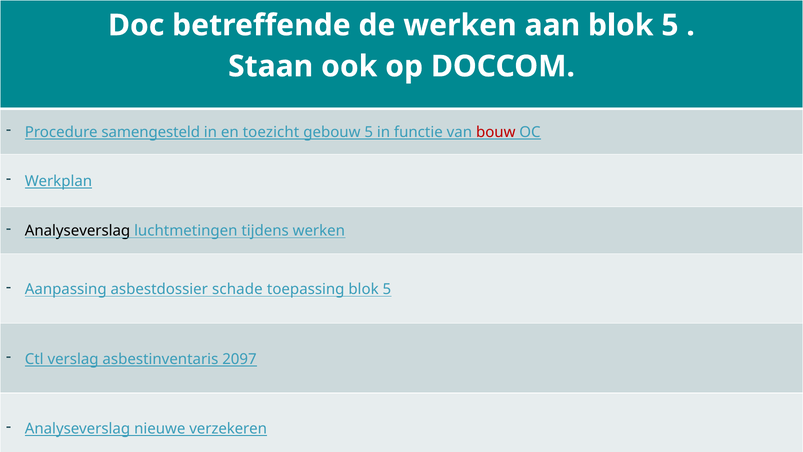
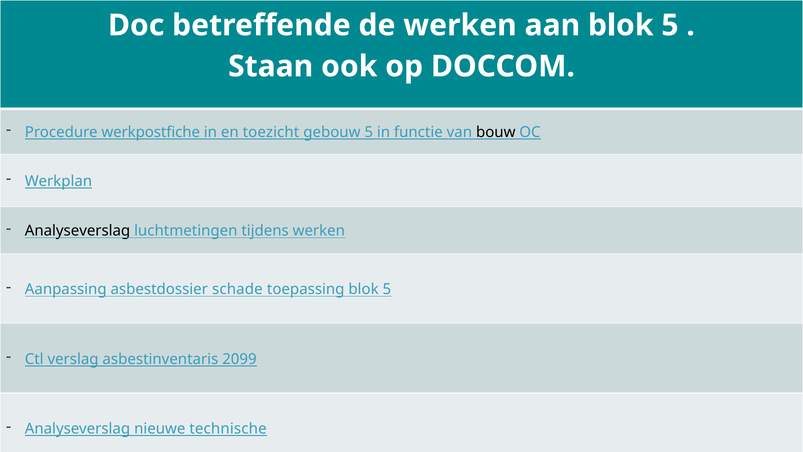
samengesteld: samengesteld -> werkpostfiche (151, 132)
bouw colour: red -> black (496, 132)
2097: 2097 -> 2099 (239, 359)
verzekeren: verzekeren -> technische (228, 428)
